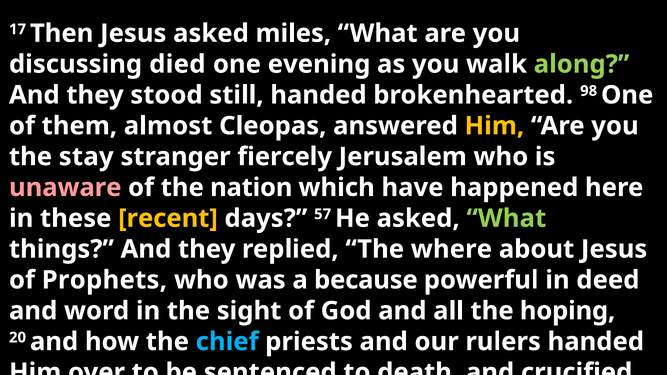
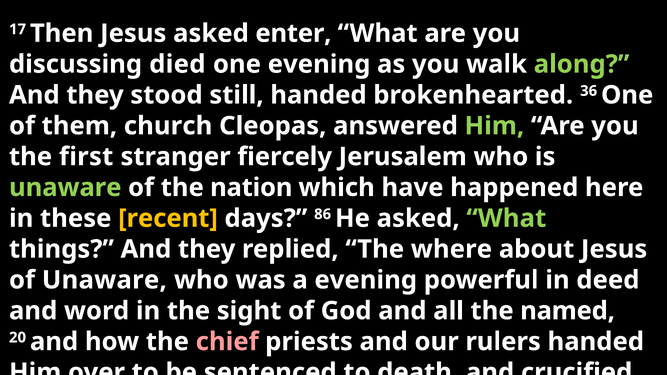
miles: miles -> enter (293, 33)
98: 98 -> 36 (589, 91)
almost: almost -> church (168, 126)
Him colour: yellow -> light green (494, 126)
stay: stay -> first (86, 157)
unaware colour: pink -> light green (65, 188)
57: 57 -> 86 (323, 214)
of Prophets: Prophets -> Unaware (104, 280)
a because: because -> evening (366, 280)
hoping: hoping -> named (568, 311)
chief colour: light blue -> pink (227, 342)
